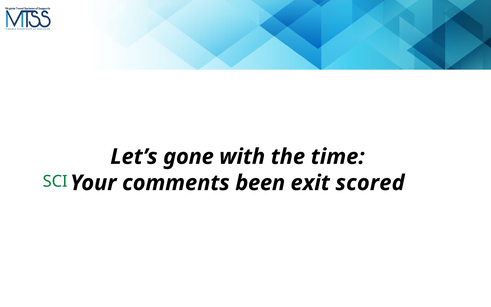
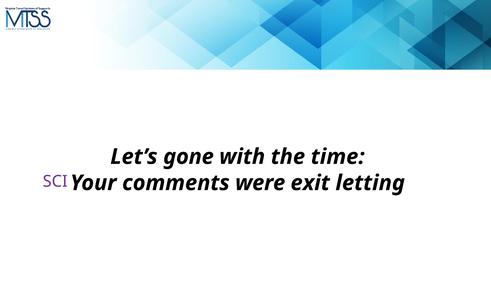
SCI colour: green -> purple (55, 182)
been: been -> were (260, 183)
scored: scored -> letting (370, 183)
